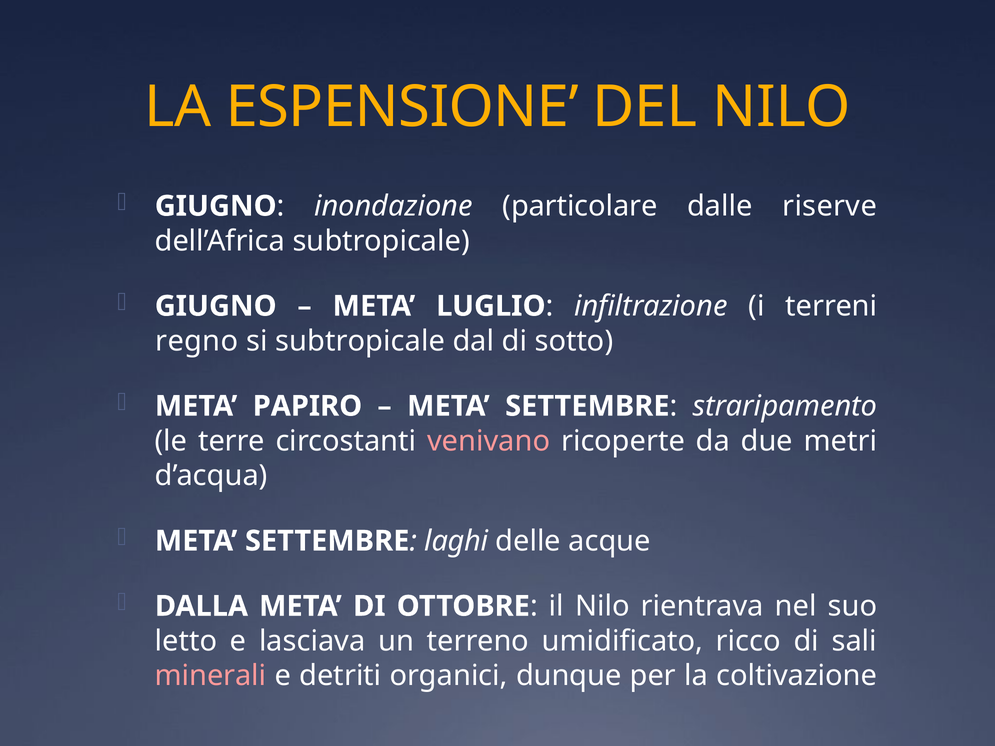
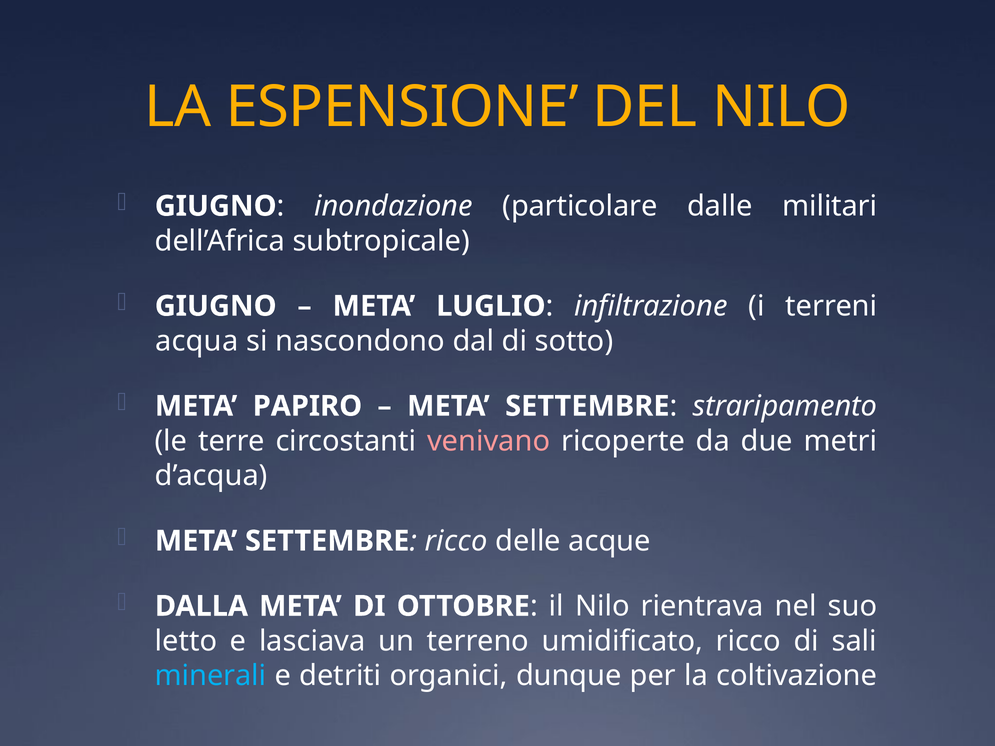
riserve: riserve -> militari (830, 206)
regno: regno -> acqua (197, 341)
si subtropicale: subtropicale -> nascondono (360, 341)
laghi: laghi -> ricco (456, 541)
minerali colour: pink -> light blue (211, 676)
